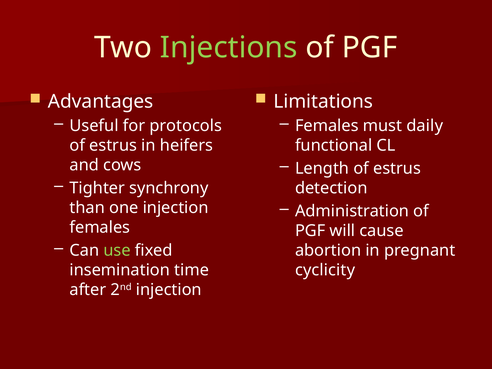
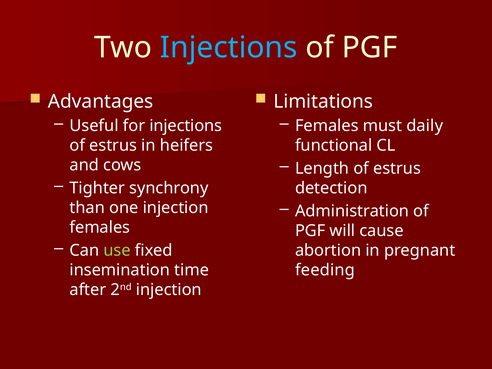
Injections colour: light green -> light blue (229, 48)
for protocols: protocols -> injections (186, 126)
cyclicity: cyclicity -> feeding (325, 270)
